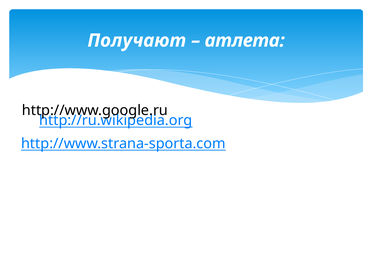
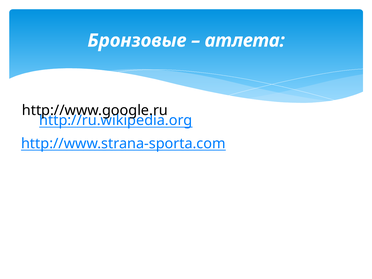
Получают: Получают -> Бронзовые (137, 41)
